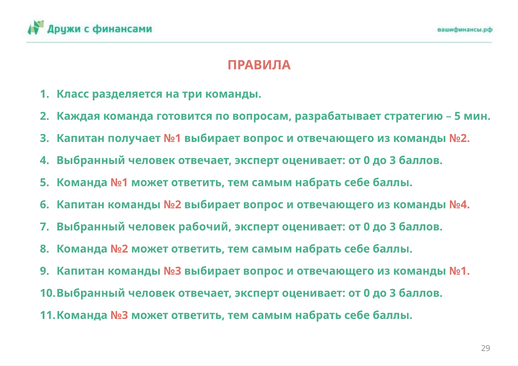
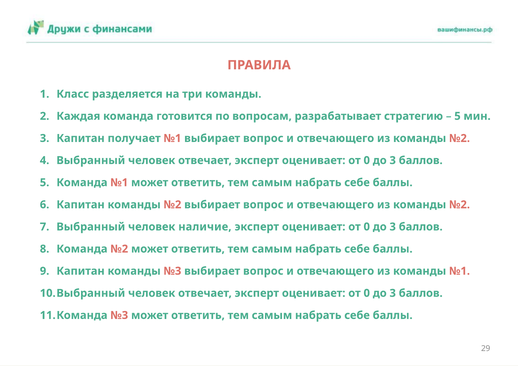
№4: №4 -> №2 (460, 205)
рабочий: рабочий -> наличие (205, 227)
